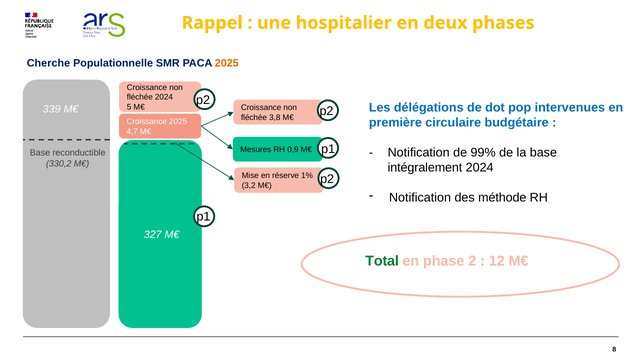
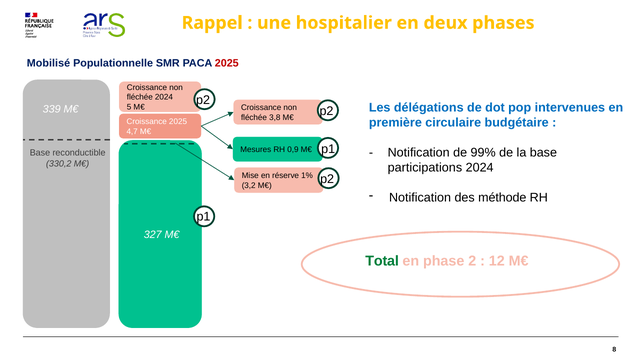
Cherche: Cherche -> Mobilisé (48, 63)
2025 colour: orange -> red (227, 63)
intégralement: intégralement -> participations (425, 168)
